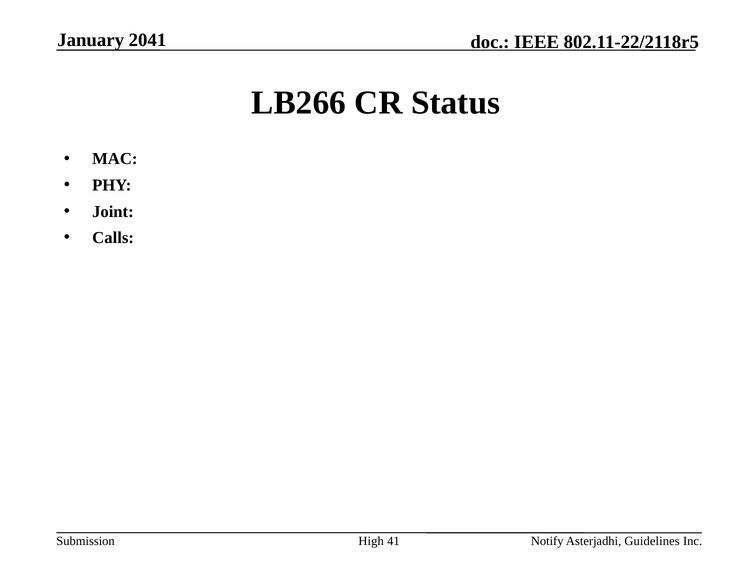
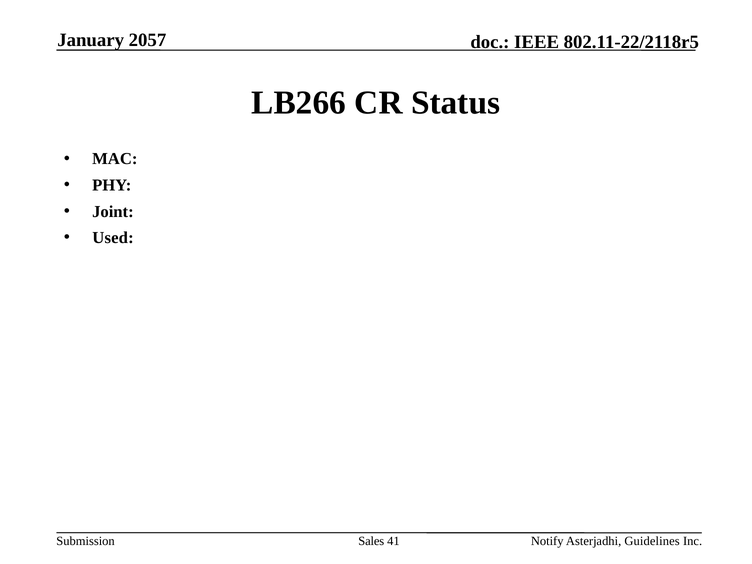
2041: 2041 -> 2057 (147, 40)
Calls: Calls -> Used (113, 238)
High: High -> Sales (371, 541)
